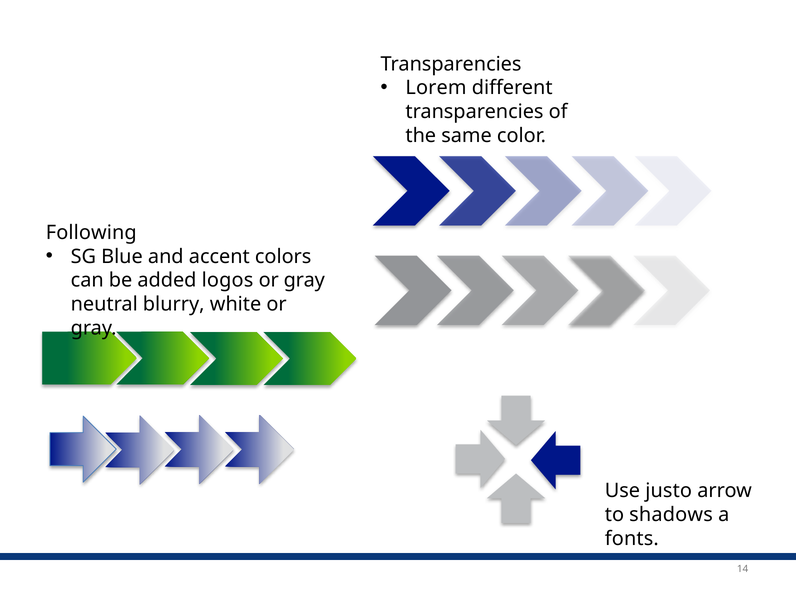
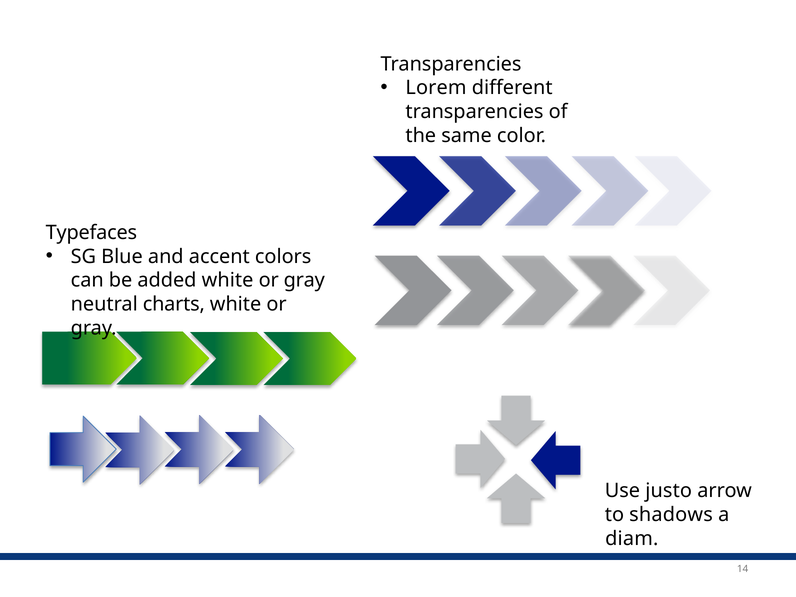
Following: Following -> Typefaces (91, 233)
added logos: logos -> white (228, 280)
blurry: blurry -> charts (174, 304)
fonts: fonts -> diam (632, 539)
